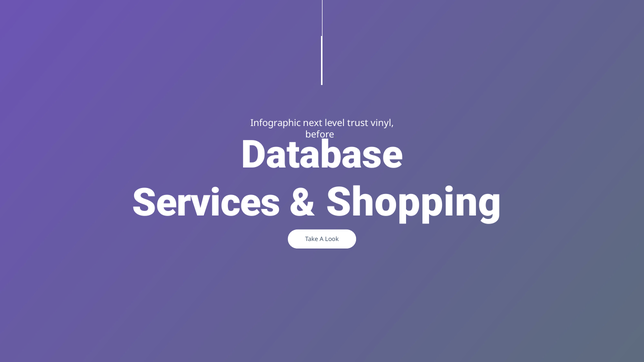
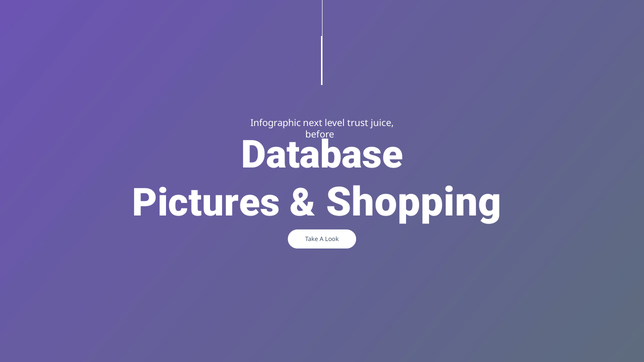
vinyl: vinyl -> juice (382, 123)
Services: Services -> Pictures (206, 203)
